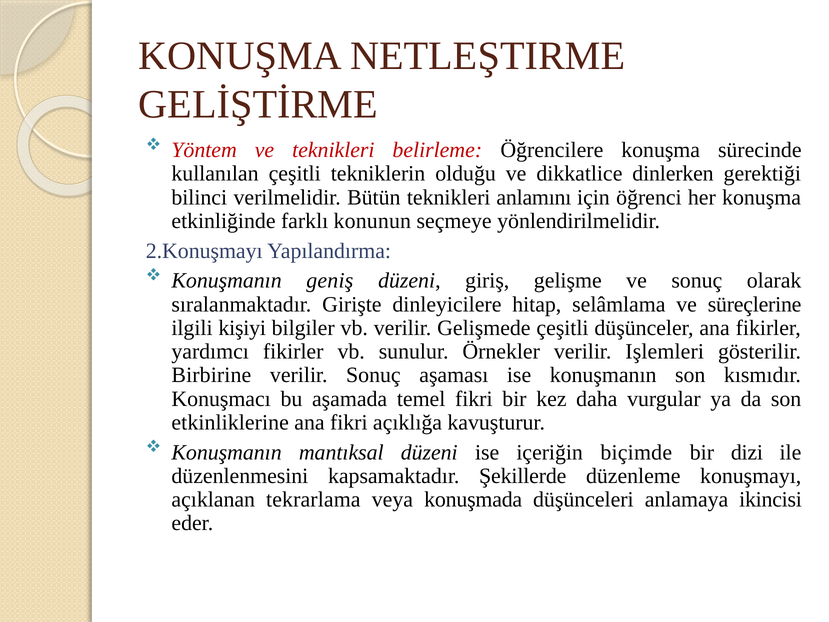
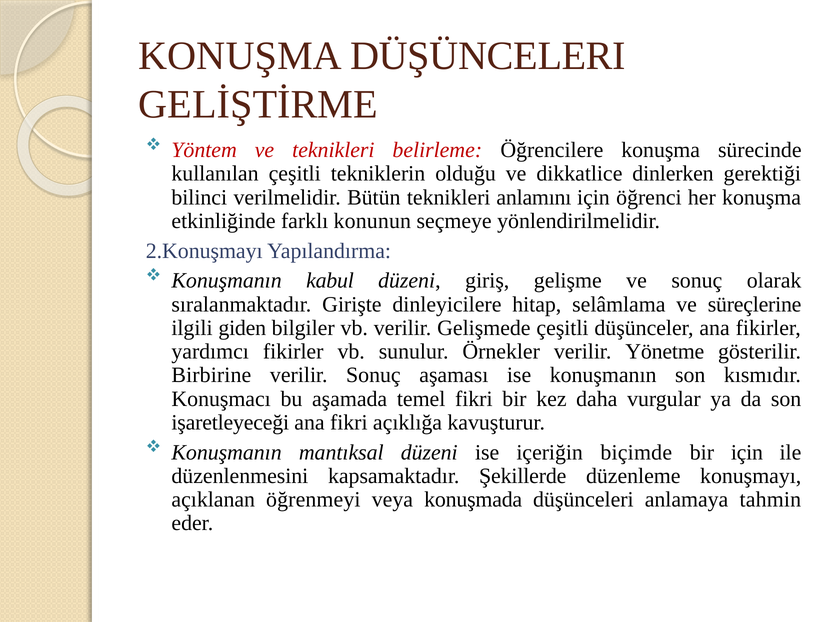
KONUŞMA NETLEŞTIRME: NETLEŞTIRME -> DÜŞÜNCELERI (488, 56)
geniş: geniş -> kabul (330, 281)
kişiyi: kişiyi -> giden (242, 328)
Işlemleri: Işlemleri -> Yönetme (665, 351)
etkinliklerine: etkinliklerine -> işaretleyeceği (230, 422)
bir dizi: dizi -> için (747, 452)
tekrarlama: tekrarlama -> öğrenmeyi (313, 499)
ikincisi: ikincisi -> tahmin (770, 499)
